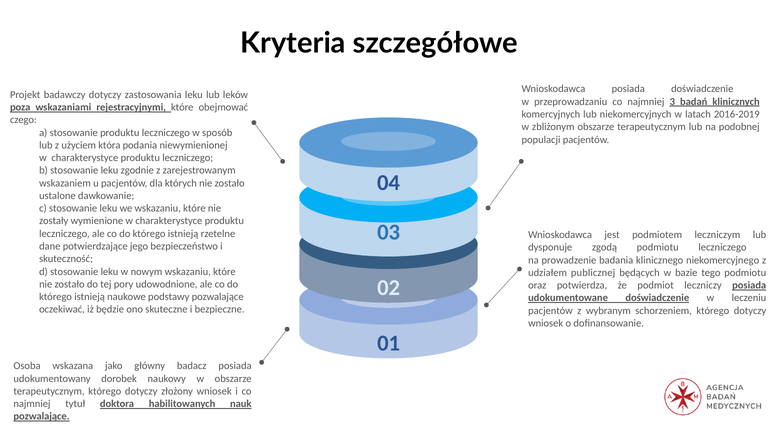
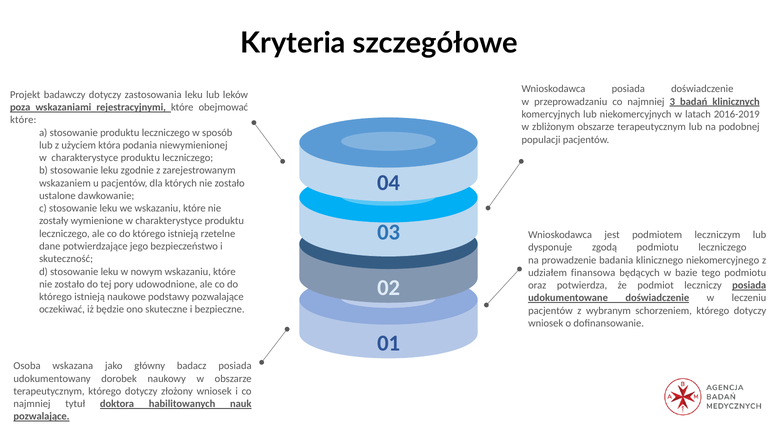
czego: czego -> które (23, 120)
publicznej: publicznej -> finansowa (593, 273)
